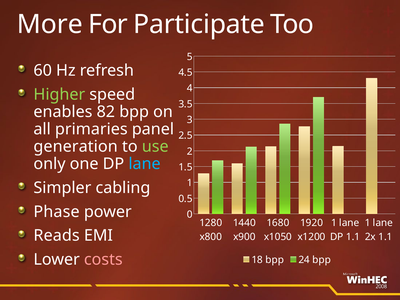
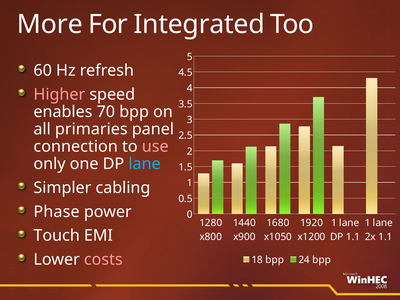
Participate: Participate -> Integrated (199, 24)
Higher colour: light green -> pink (59, 94)
82: 82 -> 70 (106, 112)
generation: generation -> connection (76, 147)
use colour: light green -> pink (155, 147)
Reads: Reads -> Touch (57, 236)
